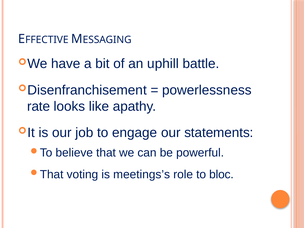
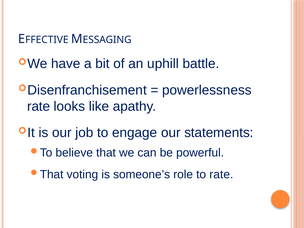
meetings’s: meetings’s -> someone’s (142, 174)
to bloc: bloc -> rate (221, 174)
